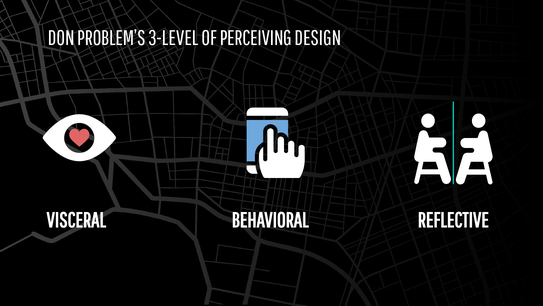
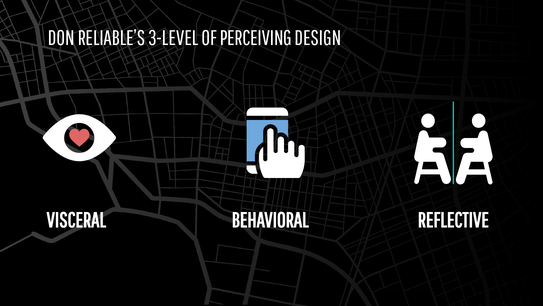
PROBLEM’S: PROBLEM’S -> RELIABLE’S (111, 38)
